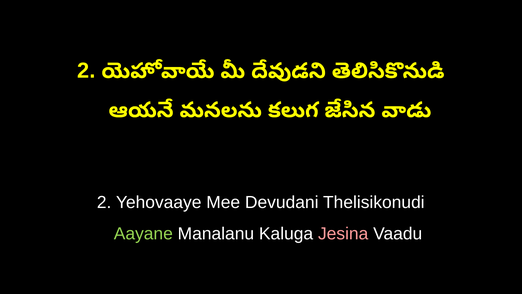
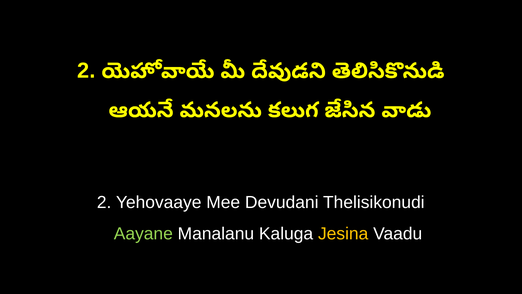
Jesina colour: pink -> yellow (343, 233)
